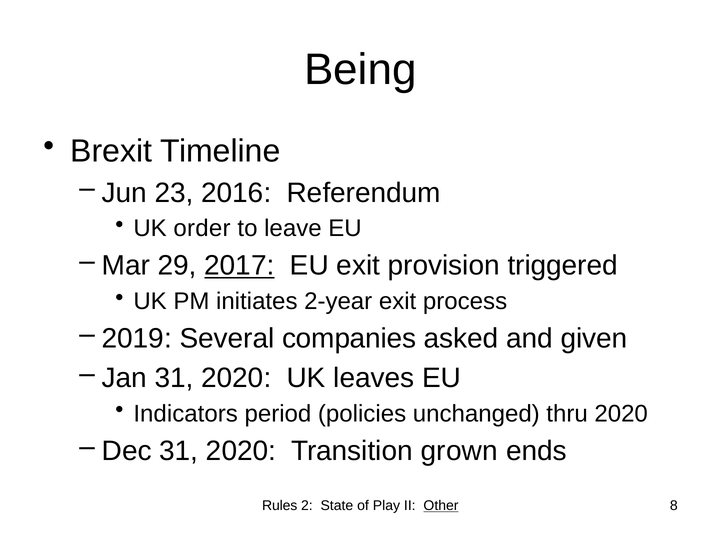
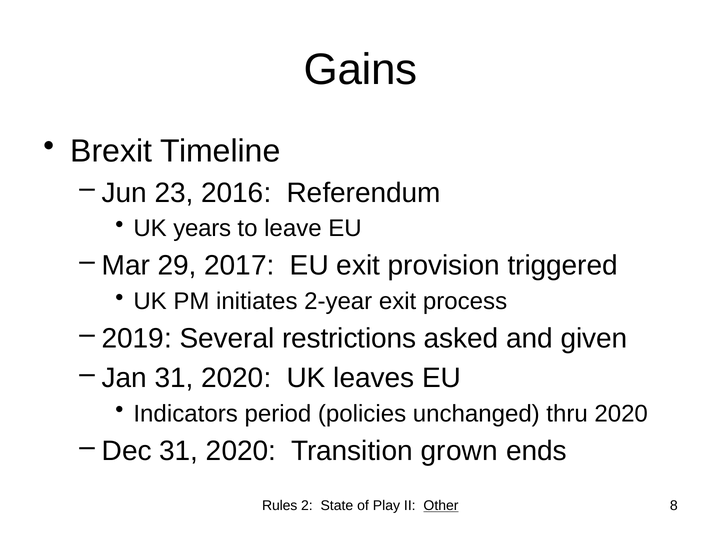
Being: Being -> Gains (361, 70)
order: order -> years (202, 228)
2017 underline: present -> none (239, 266)
companies: companies -> restrictions (349, 338)
